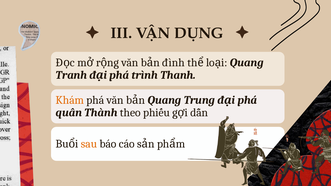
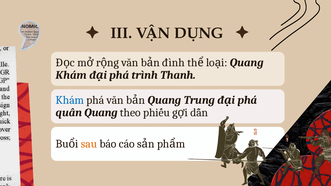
Tranh: Tranh -> Khám (71, 75)
Khám colour: orange -> blue (70, 100)
quân Thành: Thành -> Quang (101, 113)
